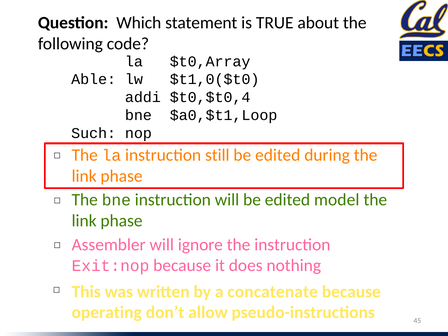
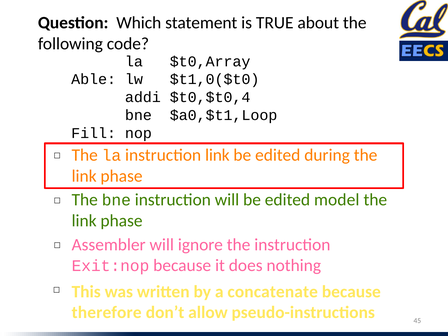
Such: Such -> Fill (94, 133)
instruction still: still -> link (217, 155)
operating: operating -> therefore (107, 313)
